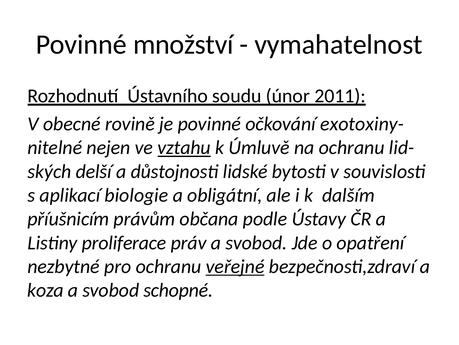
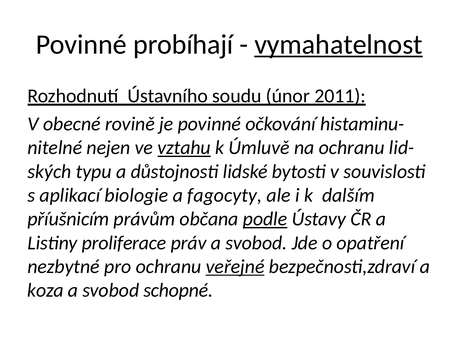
množství: množství -> probíhají (183, 44)
vymahatelnost underline: none -> present (339, 44)
exotoxiny-: exotoxiny- -> histaminu- (362, 124)
delší: delší -> typu (94, 171)
obligátní: obligátní -> fagocyty (225, 195)
podle underline: none -> present (265, 219)
